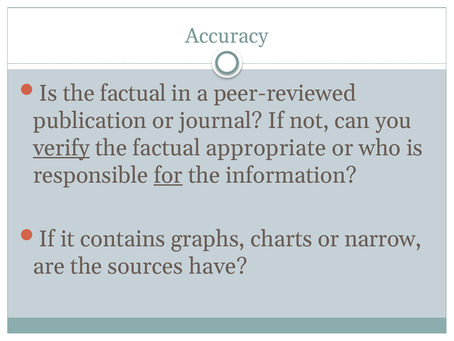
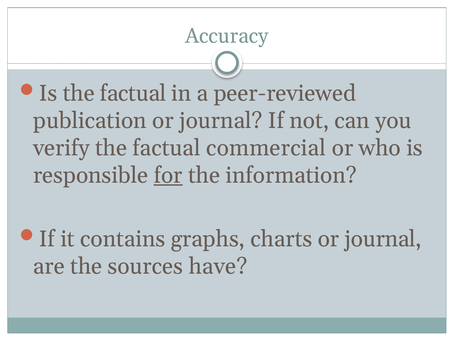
verify underline: present -> none (61, 148)
appropriate: appropriate -> commercial (266, 148)
charts or narrow: narrow -> journal (383, 239)
